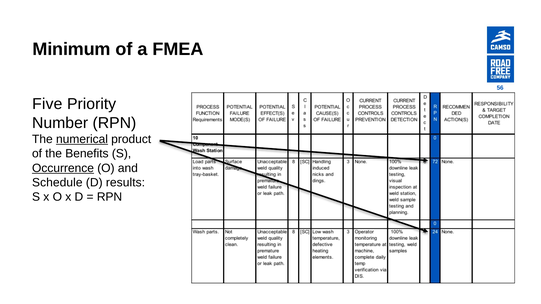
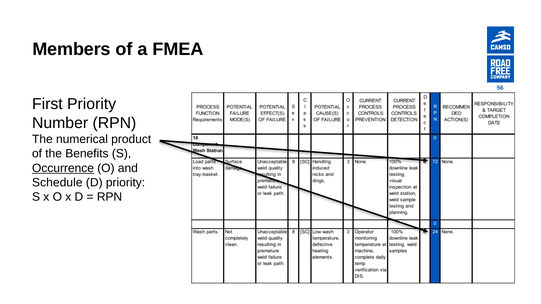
Minimum: Minimum -> Members (72, 49)
Five: Five -> First (47, 104)
numerical underline: present -> none (82, 139)
D results: results -> priority (126, 183)
